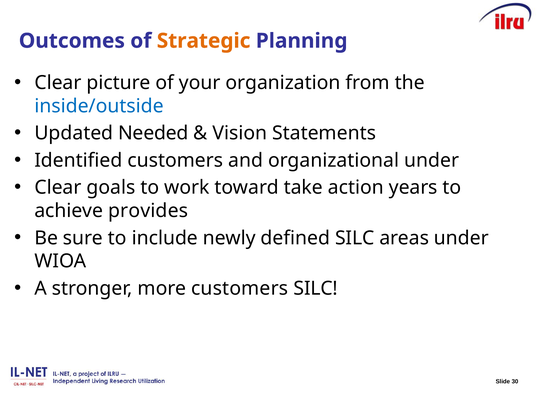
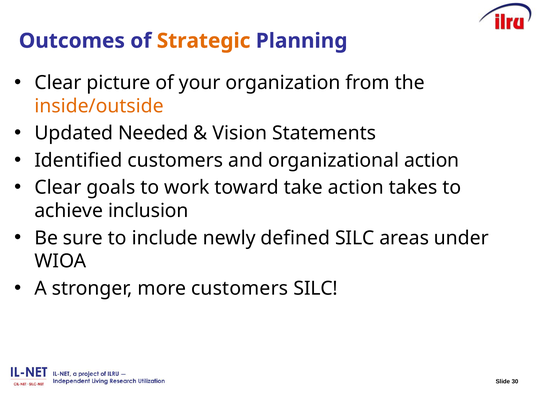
inside/outside colour: blue -> orange (99, 106)
organizational under: under -> action (432, 160)
years: years -> takes (413, 187)
provides: provides -> inclusion (148, 211)
